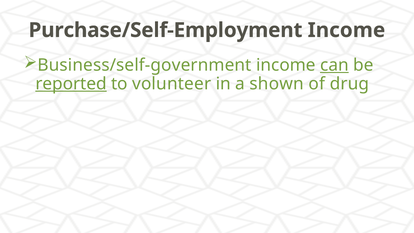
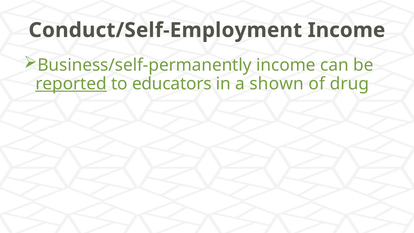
Purchase/Self-Employment: Purchase/Self-Employment -> Conduct/Self-Employment (165, 30)
Business/self-government: Business/self-government -> Business/self-permanently (145, 65)
can underline: present -> none (334, 65)
volunteer: volunteer -> educators (172, 84)
